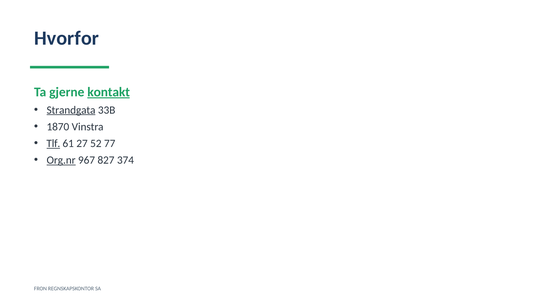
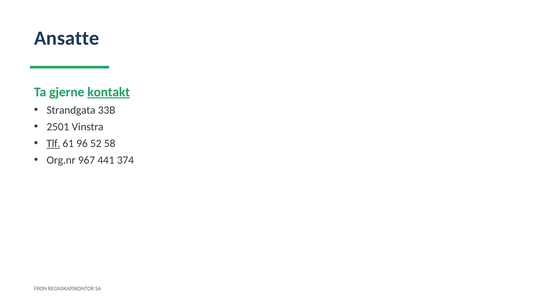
Hvorfor: Hvorfor -> Ansatte (67, 38)
Strandgata underline: present -> none (71, 110)
1870: 1870 -> 2501 (58, 127)
27: 27 -> 96 (82, 143)
77: 77 -> 58 (110, 143)
Org.nr underline: present -> none (61, 160)
827: 827 -> 441 (106, 160)
